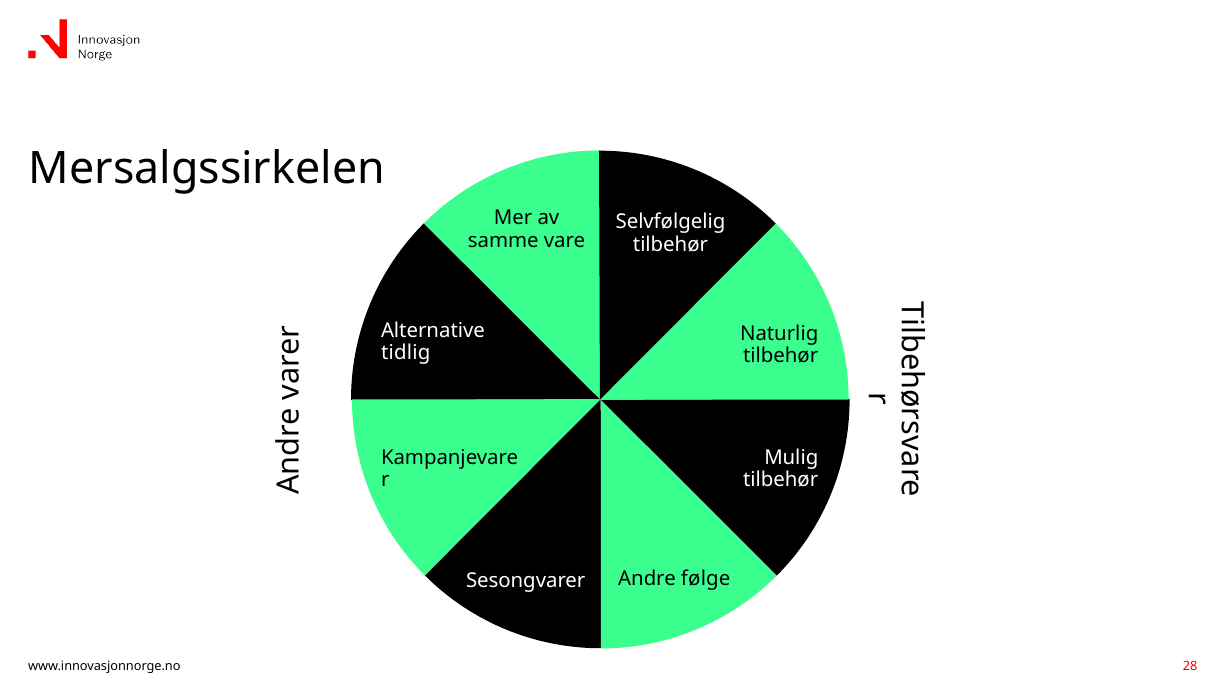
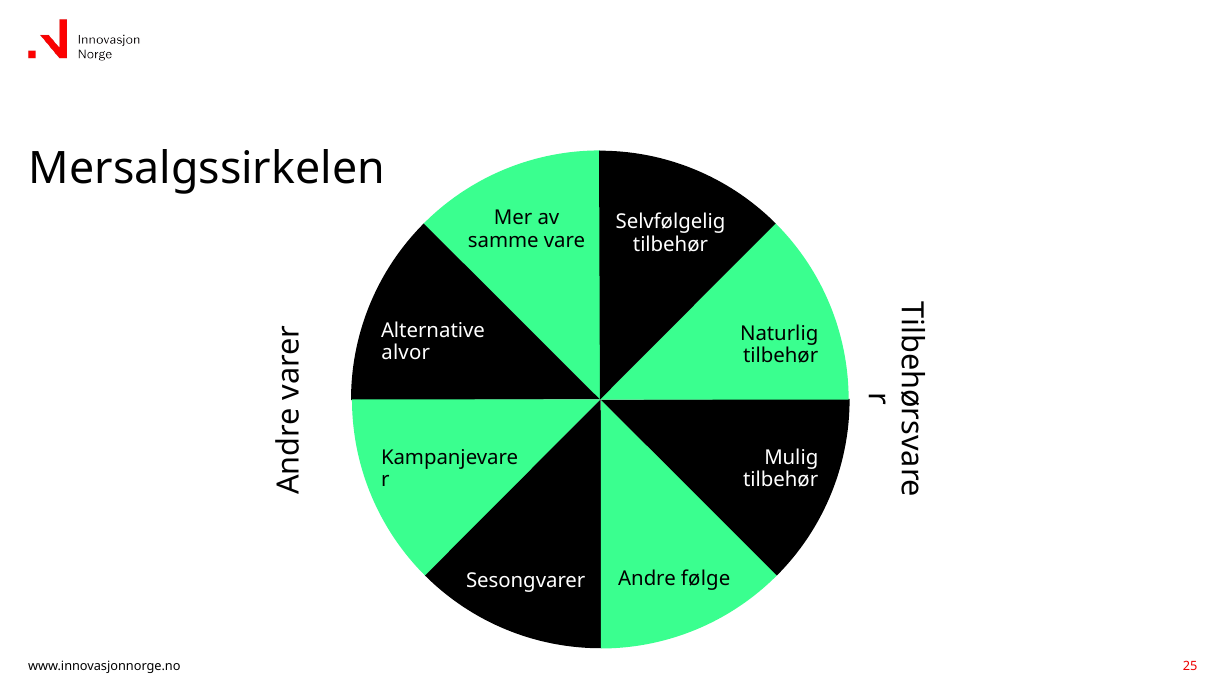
tidlig: tidlig -> alvor (406, 352)
28: 28 -> 25 (1190, 666)
